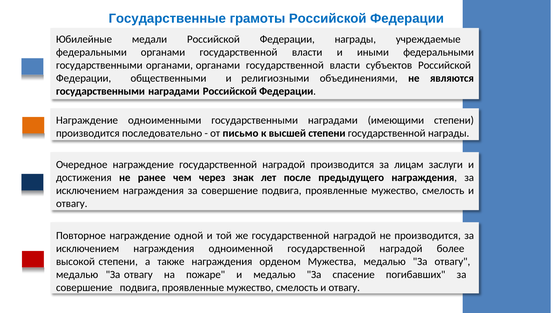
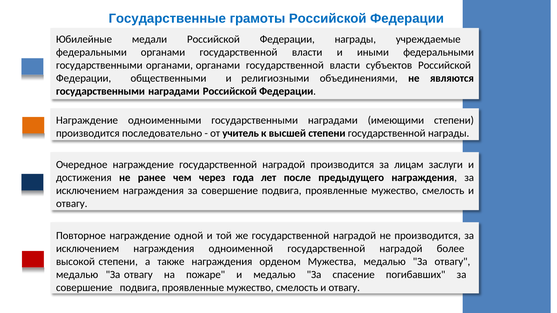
письмо: письмо -> учитель (241, 133)
знак: знак -> года (243, 178)
